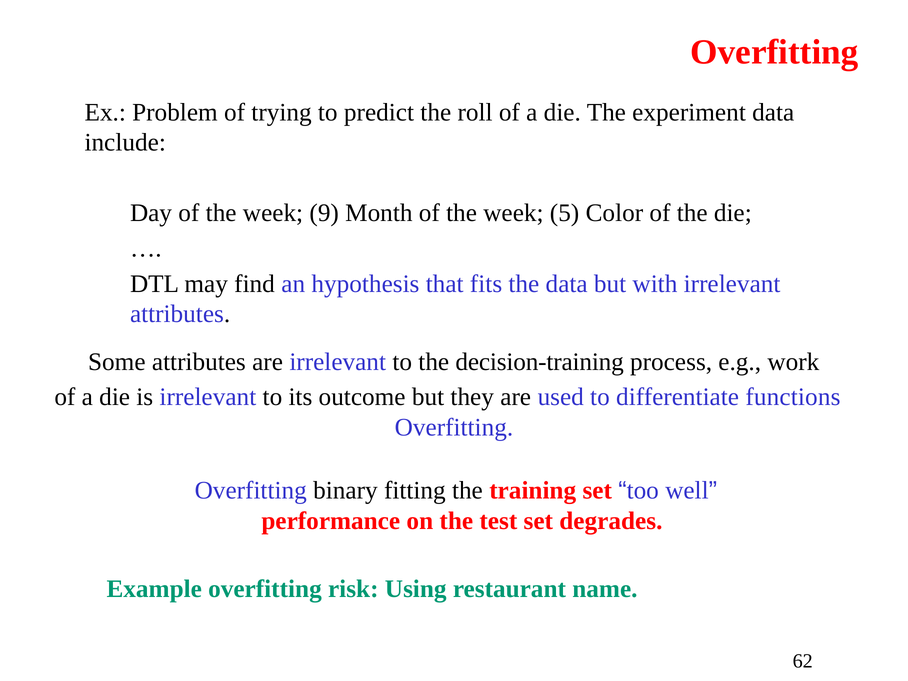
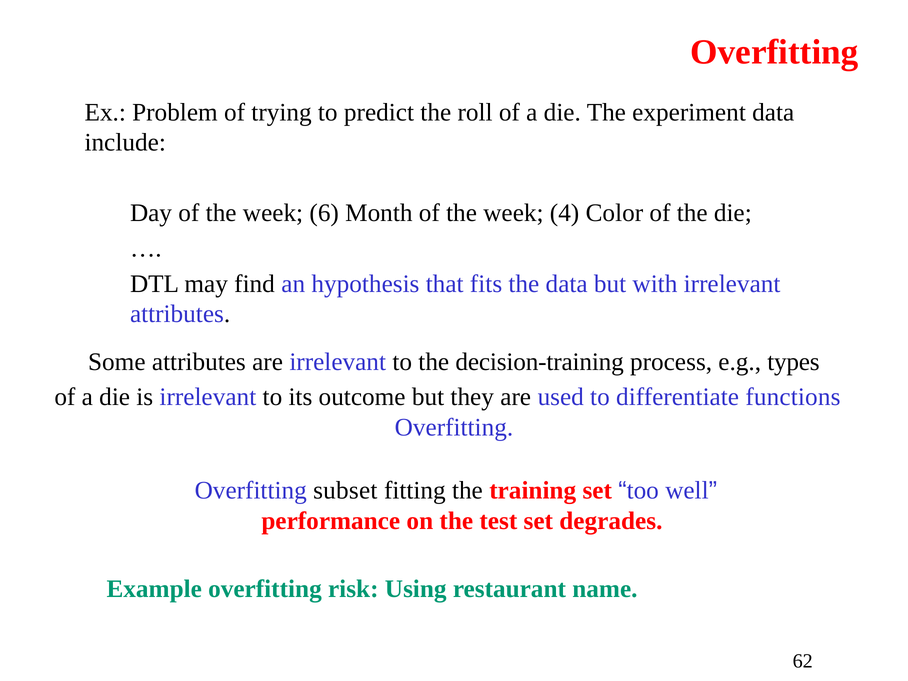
9: 9 -> 6 (324, 213)
5: 5 -> 4 (565, 213)
work: work -> types (793, 362)
binary: binary -> subset (345, 490)
